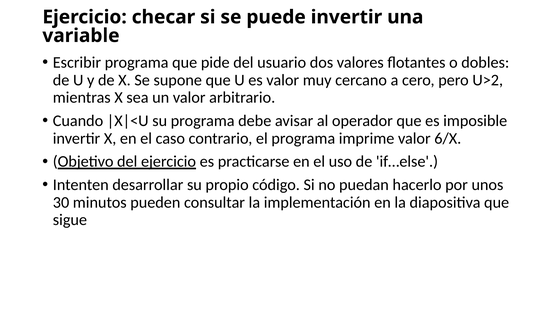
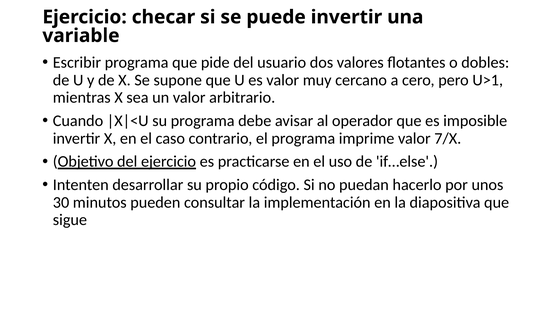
U>2: U>2 -> U>1 (488, 80)
6/X: 6/X -> 7/X (448, 138)
